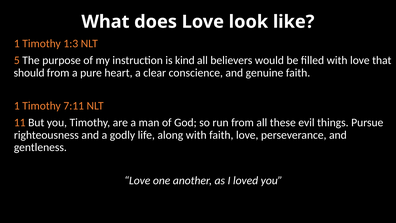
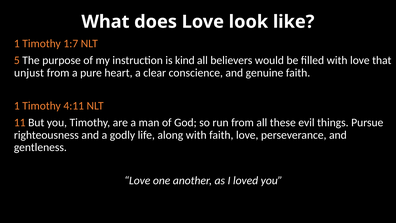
1:3: 1:3 -> 1:7 (71, 44)
should: should -> unjust (29, 73)
7:11: 7:11 -> 4:11 (74, 106)
